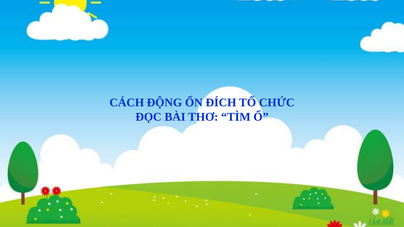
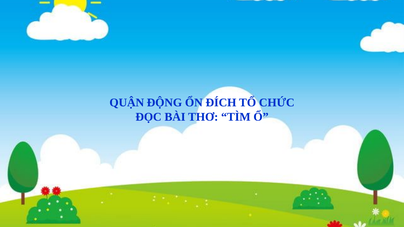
CÁCH: CÁCH -> QUẬN (127, 103)
